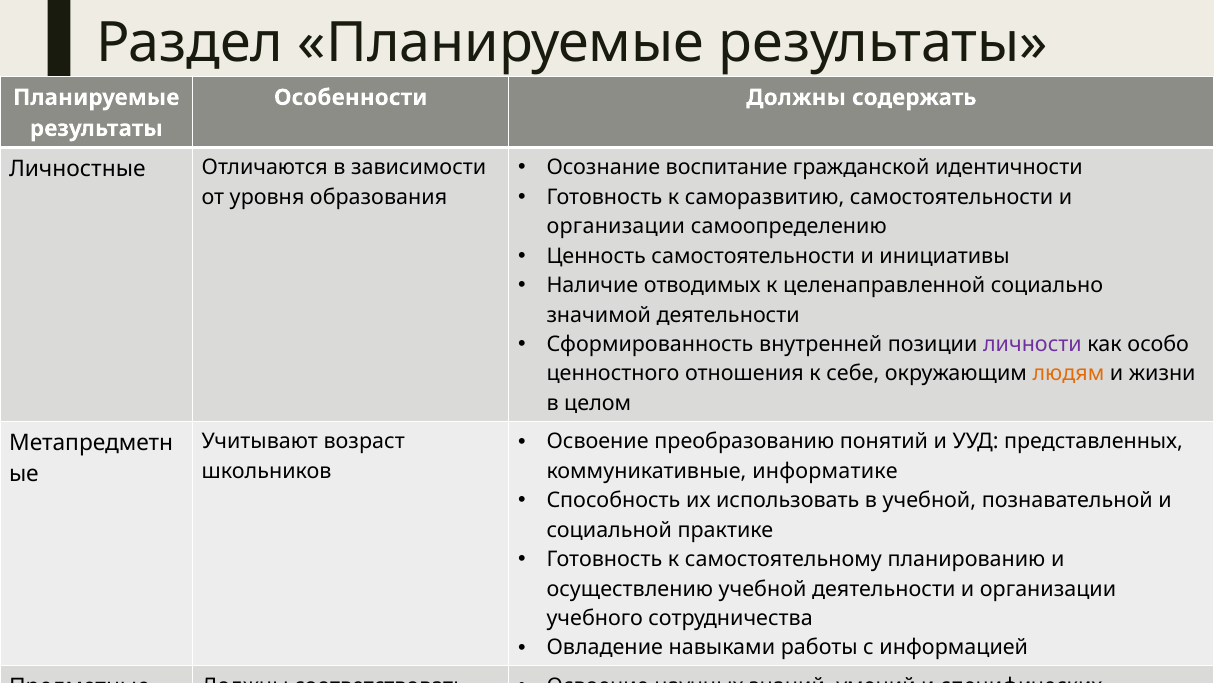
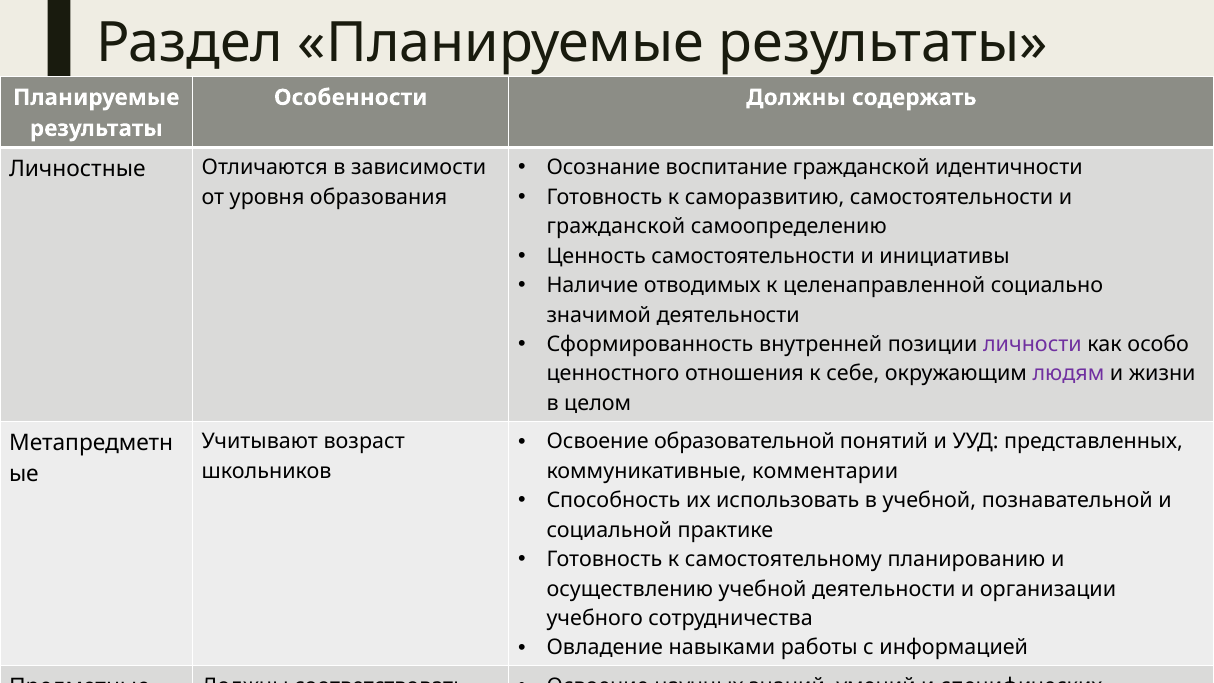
организации: организации -> гражданской (616, 227)
людям colour: orange -> purple (1068, 374)
Освоение преобразованию: преобразованию -> образовательной (744, 442)
информатике: информатике -> комментарии (825, 471)
